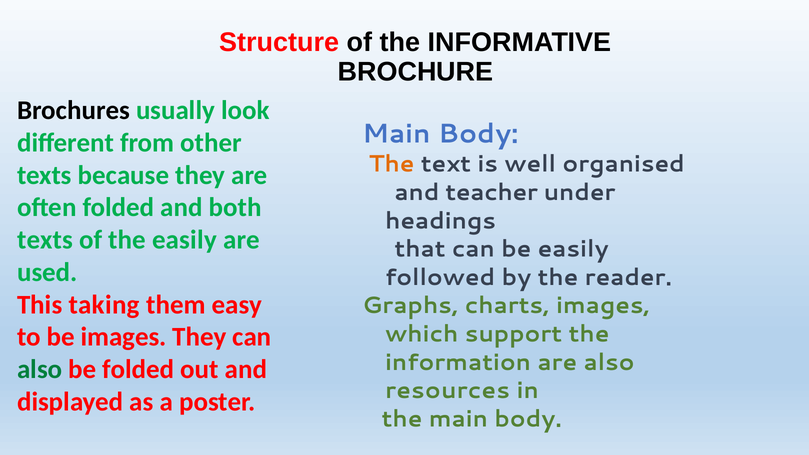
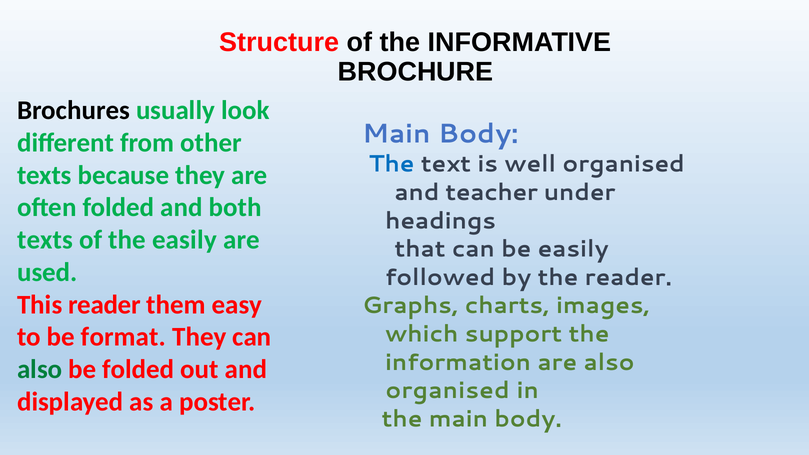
The colour: orange -> blue (392, 164)
This taking: taking -> reader (104, 305)
be images: images -> format (123, 337)
resources: resources -> organised (448, 391)
